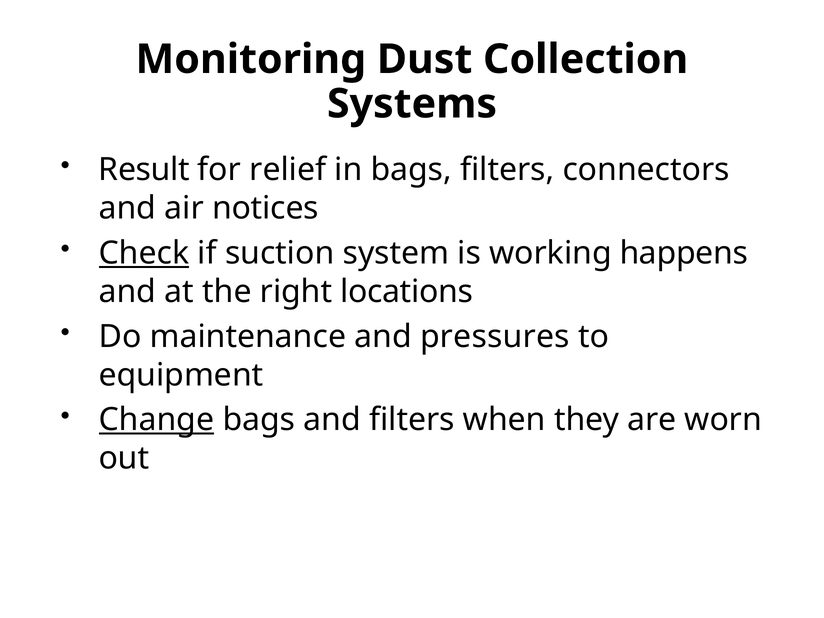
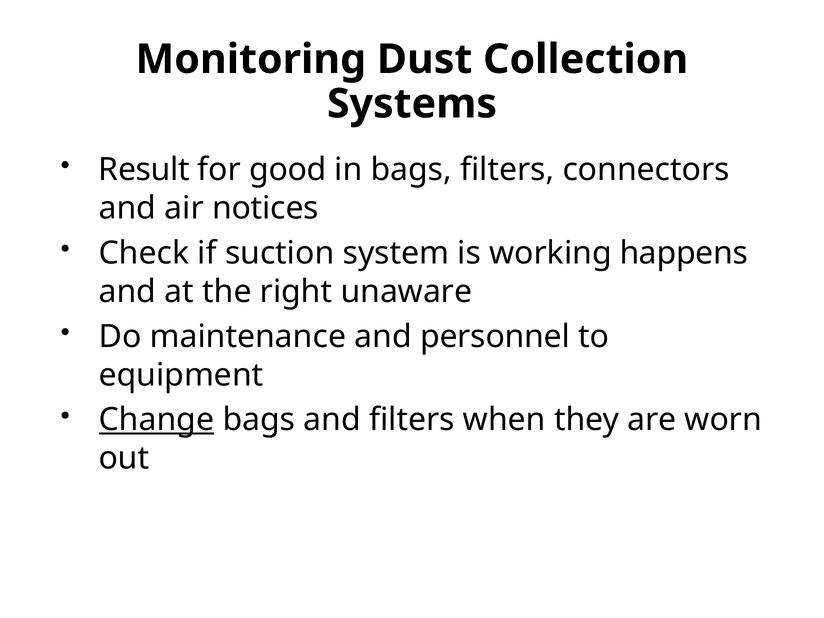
relief: relief -> good (288, 170)
Check underline: present -> none (144, 253)
locations: locations -> unaware (406, 292)
pressures: pressures -> personnel (495, 336)
